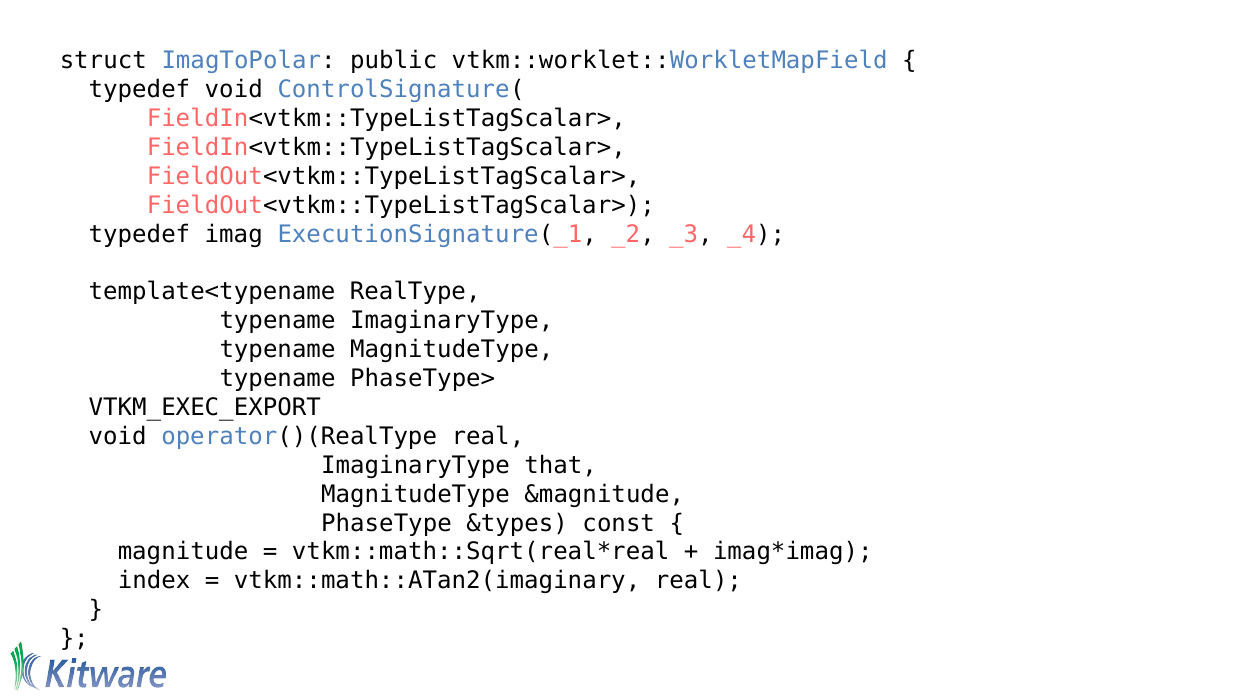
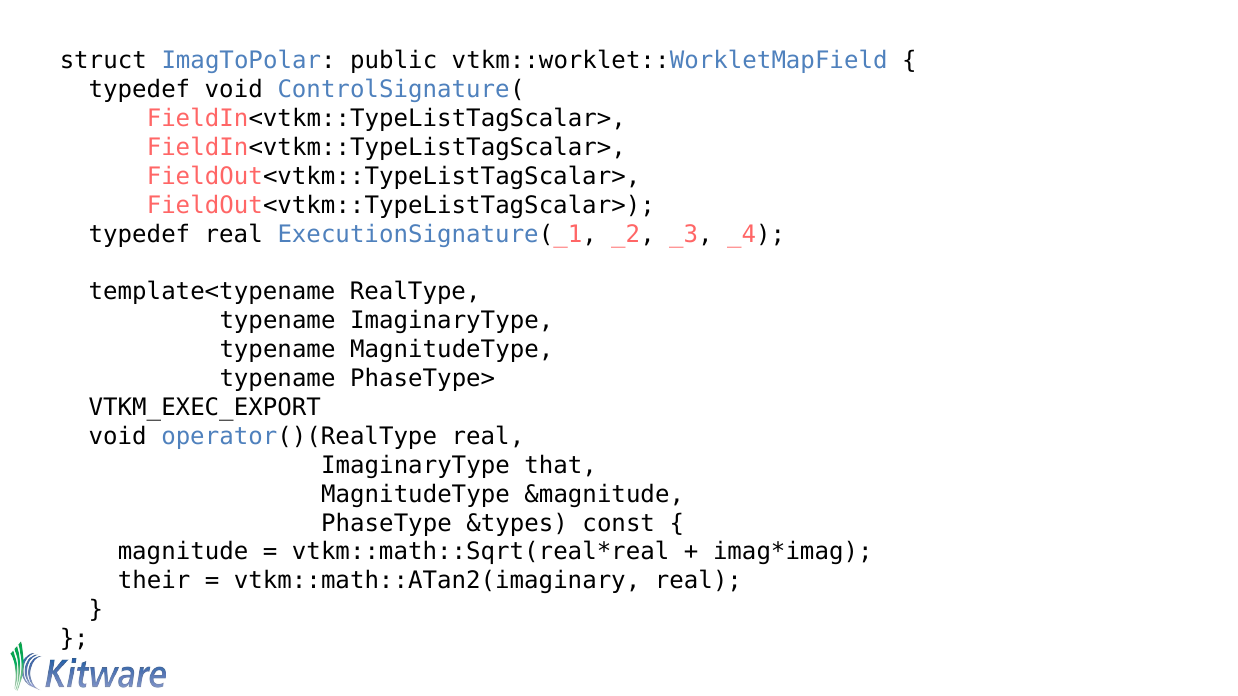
typedef imag: imag -> real (234, 234)
index: index -> their (154, 581)
